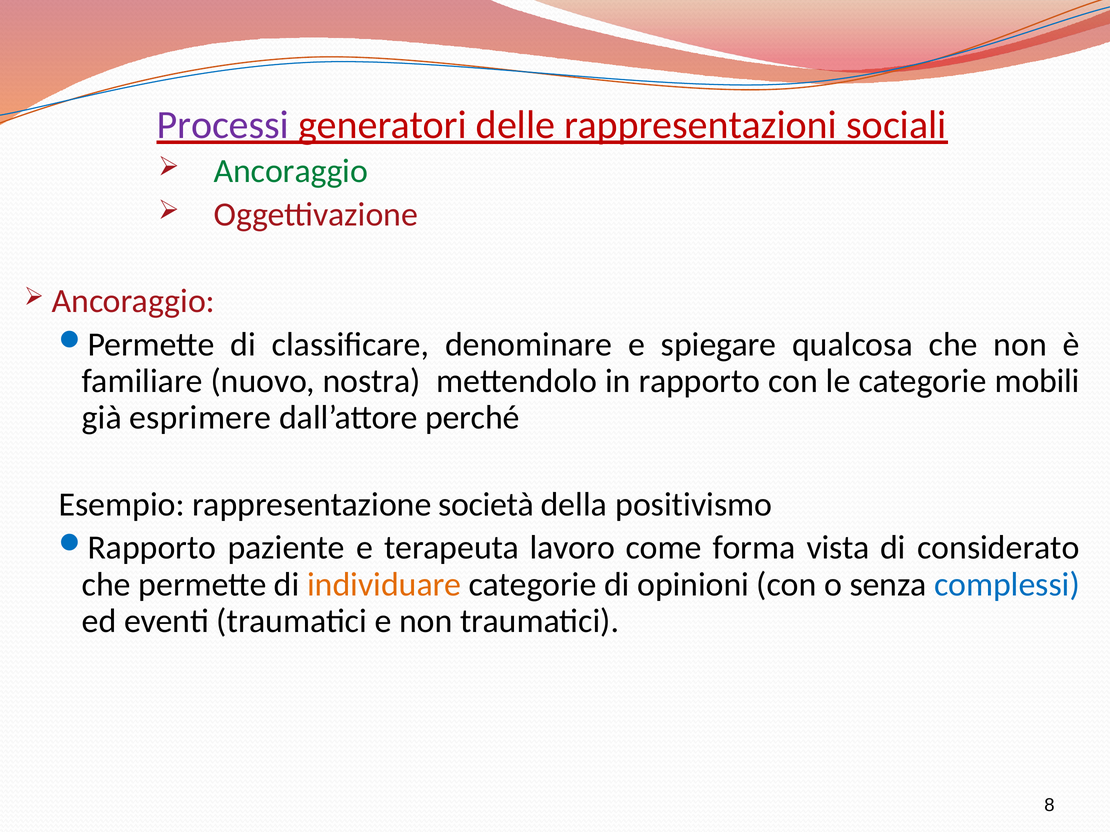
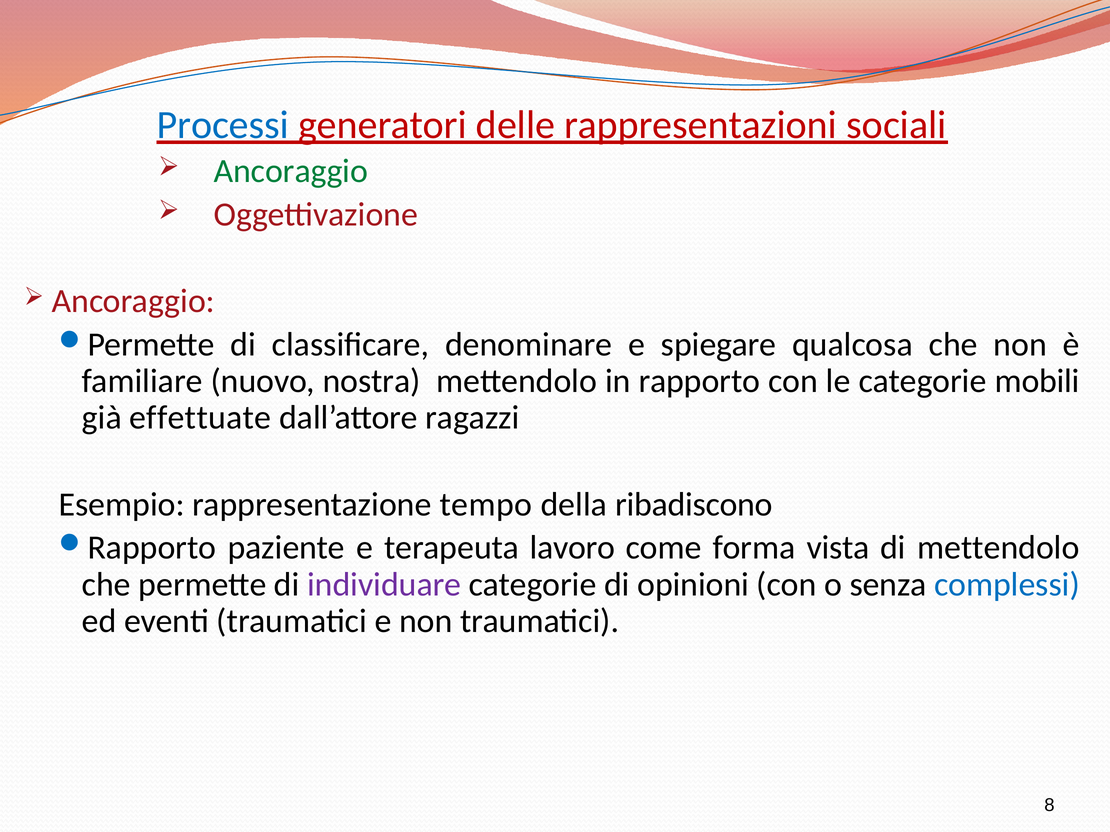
Processi colour: purple -> blue (223, 125)
esprimere: esprimere -> effettuate (200, 418)
perché: perché -> ragazzi (472, 418)
società: società -> tempo (486, 505)
positivismo: positivismo -> ribadiscono (694, 505)
di considerato: considerato -> mettendolo (998, 548)
individuare colour: orange -> purple (384, 585)
